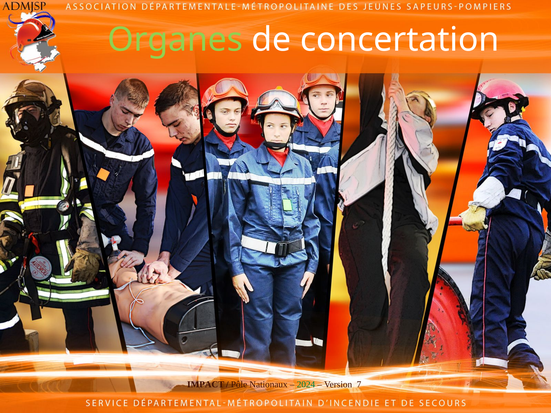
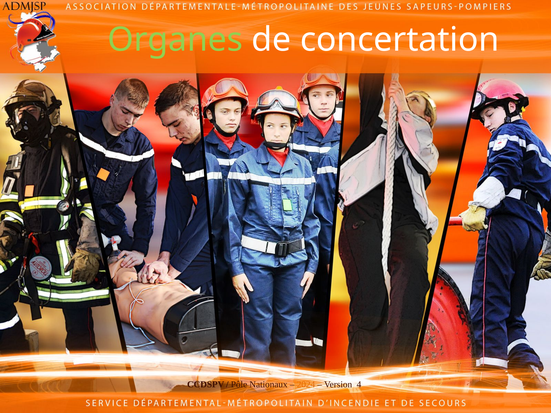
IMPACT: IMPACT -> CCDSPV (206, 385)
2024 colour: green -> orange (306, 385)
7: 7 -> 4 (359, 385)
